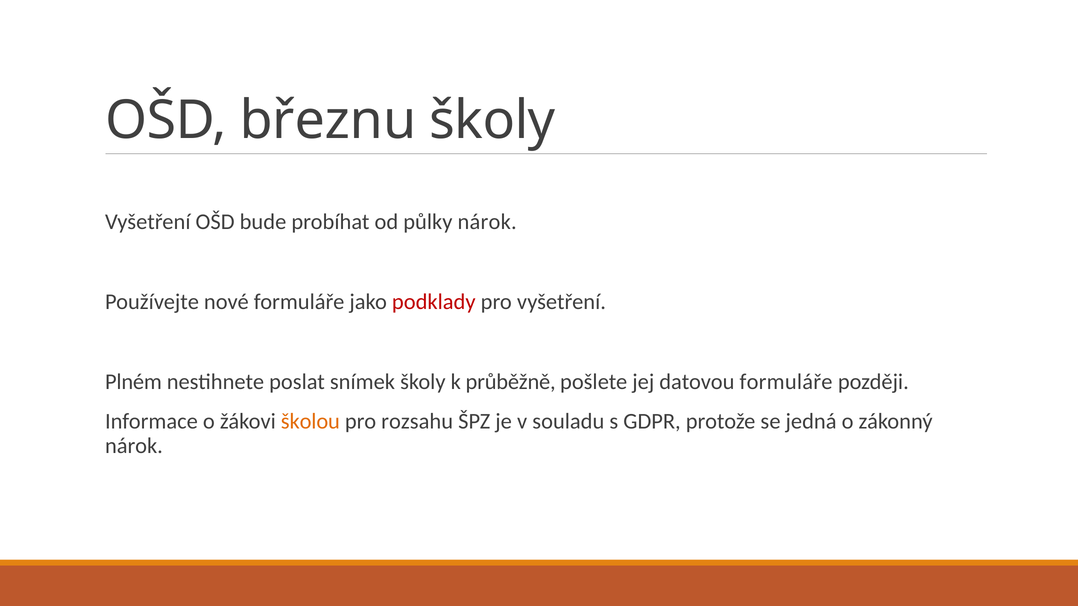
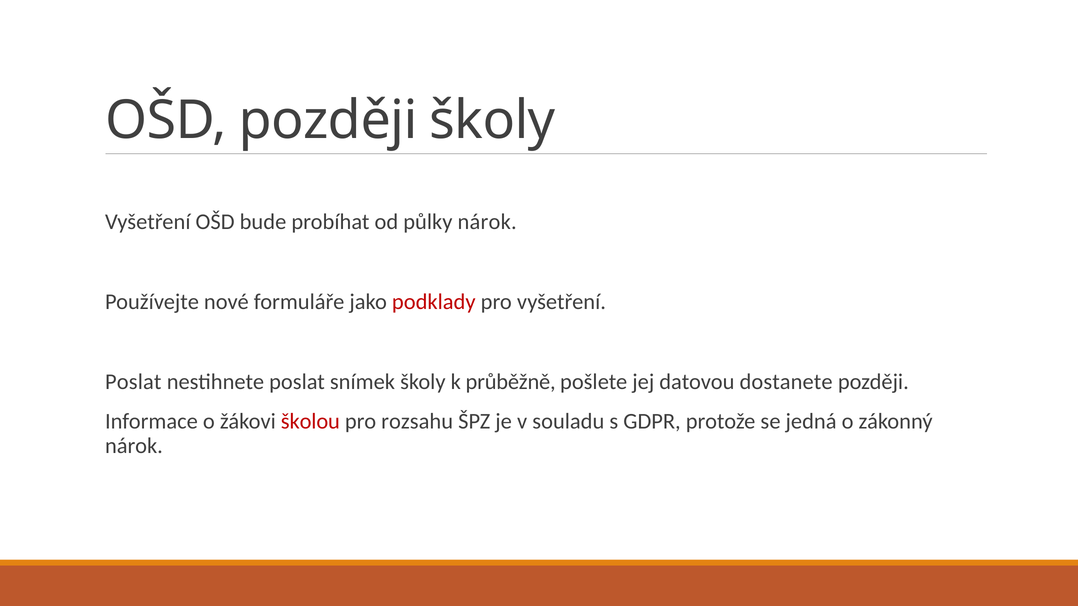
OŠD březnu: březnu -> později (328, 121)
Plném: Plném -> Poslat (133, 382)
datovou formuláře: formuláře -> dostanete (786, 382)
školou colour: orange -> red (310, 422)
